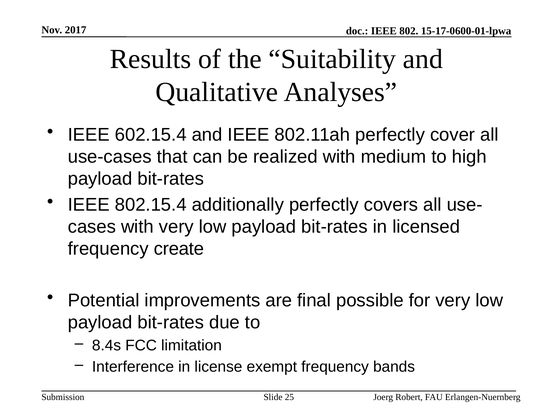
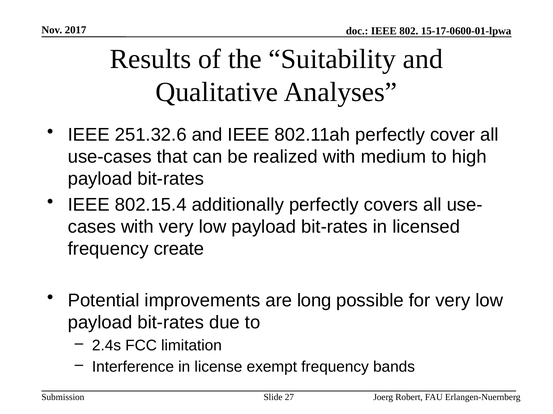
602.15.4: 602.15.4 -> 251.32.6 (151, 135)
final: final -> long (314, 301)
8.4s: 8.4s -> 2.4s (107, 346)
25: 25 -> 27 (289, 398)
